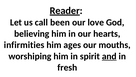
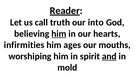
been: been -> truth (60, 22)
love: love -> into (96, 22)
him underline: none -> present (59, 33)
fresh: fresh -> mold (67, 67)
